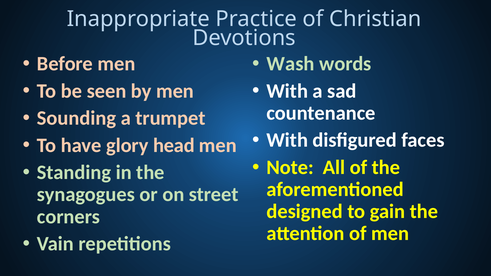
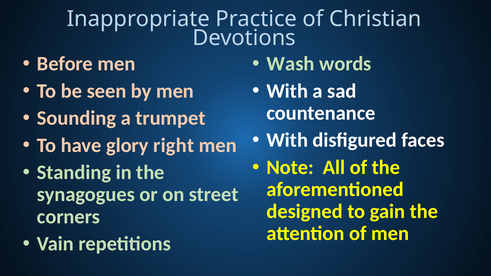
head: head -> right (174, 145)
